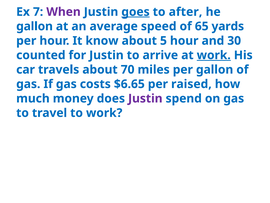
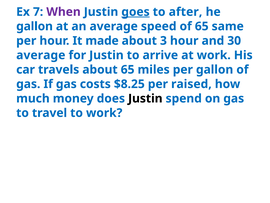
yards: yards -> same (228, 26)
know: know -> made (102, 41)
5: 5 -> 3 (163, 41)
counted: counted -> average (41, 55)
work underline: present -> none (214, 55)
about 70: 70 -> 65 (128, 69)
$6.65: $6.65 -> $8.25 (129, 84)
Justin colour: purple -> black (145, 98)
